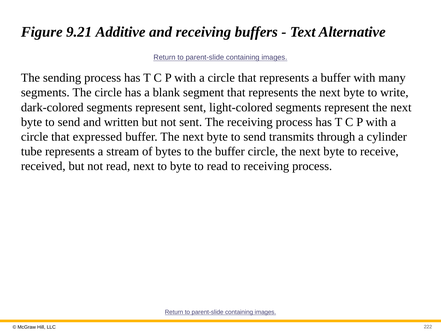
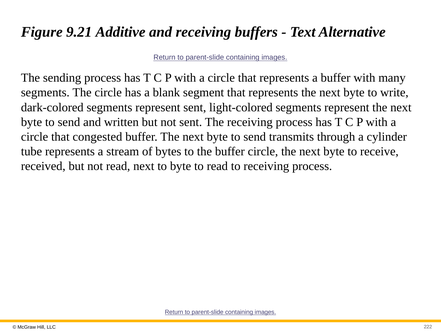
expressed: expressed -> congested (97, 137)
